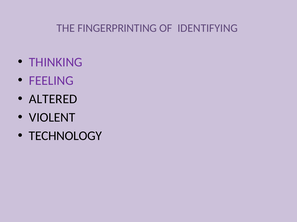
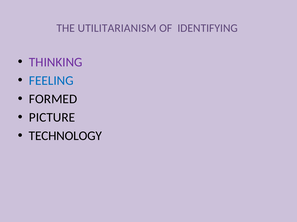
FINGERPRINTING: FINGERPRINTING -> UTILITARIANISM (117, 28)
FEELING colour: purple -> blue (51, 81)
ALTERED: ALTERED -> FORMED (53, 99)
VIOLENT: VIOLENT -> PICTURE (52, 118)
